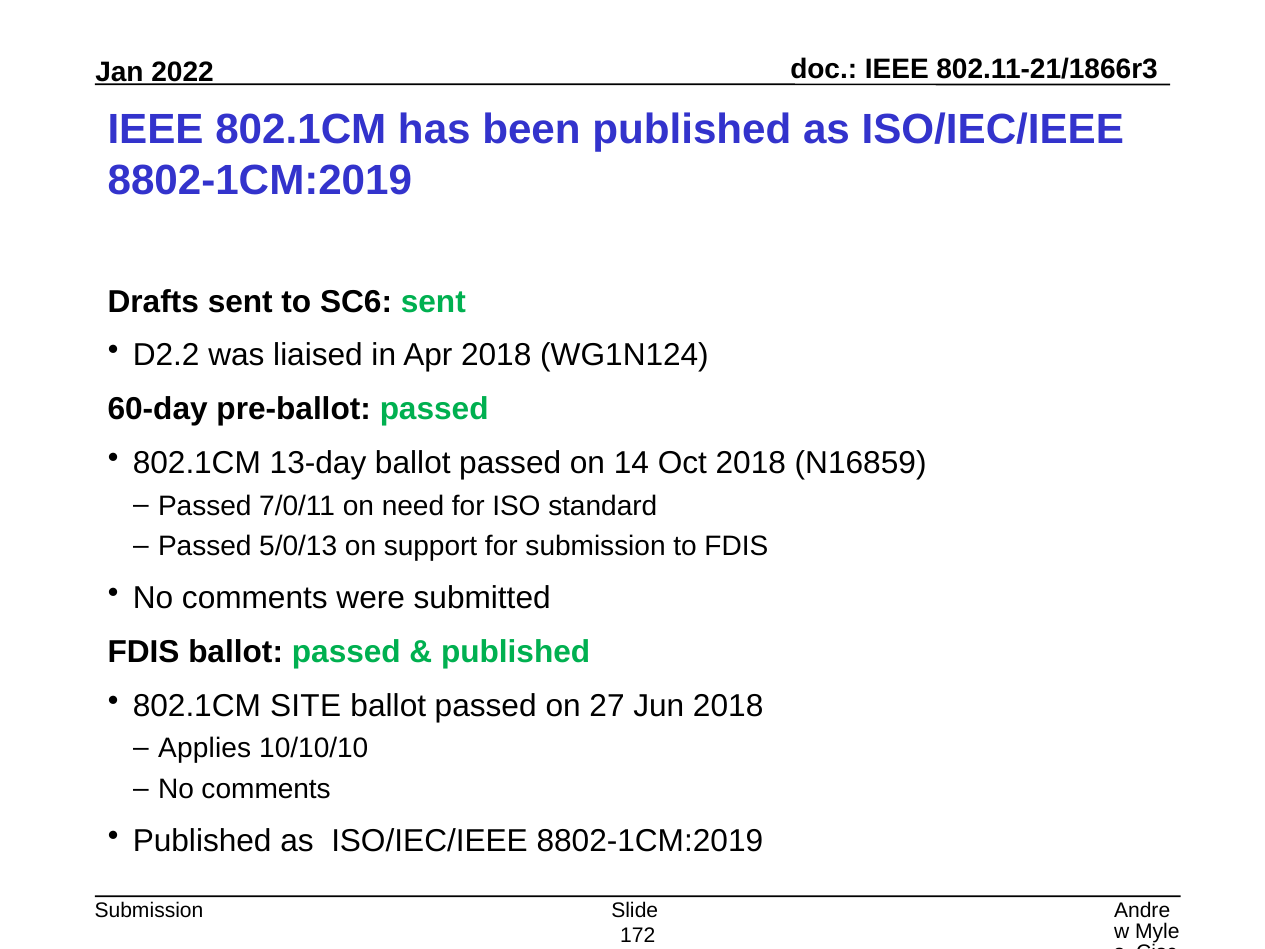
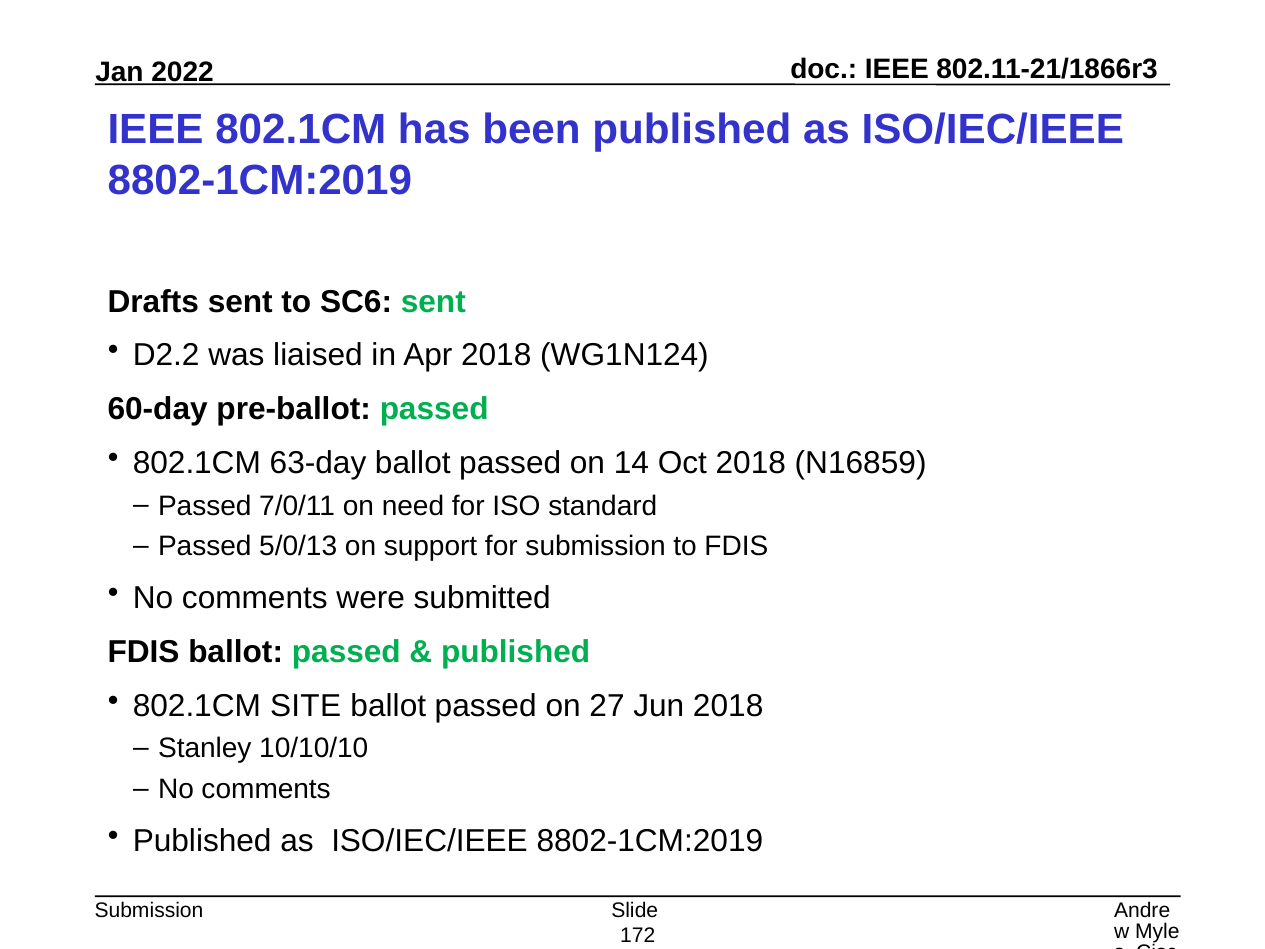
13-day: 13-day -> 63-day (318, 463)
Applies: Applies -> Stanley (205, 748)
